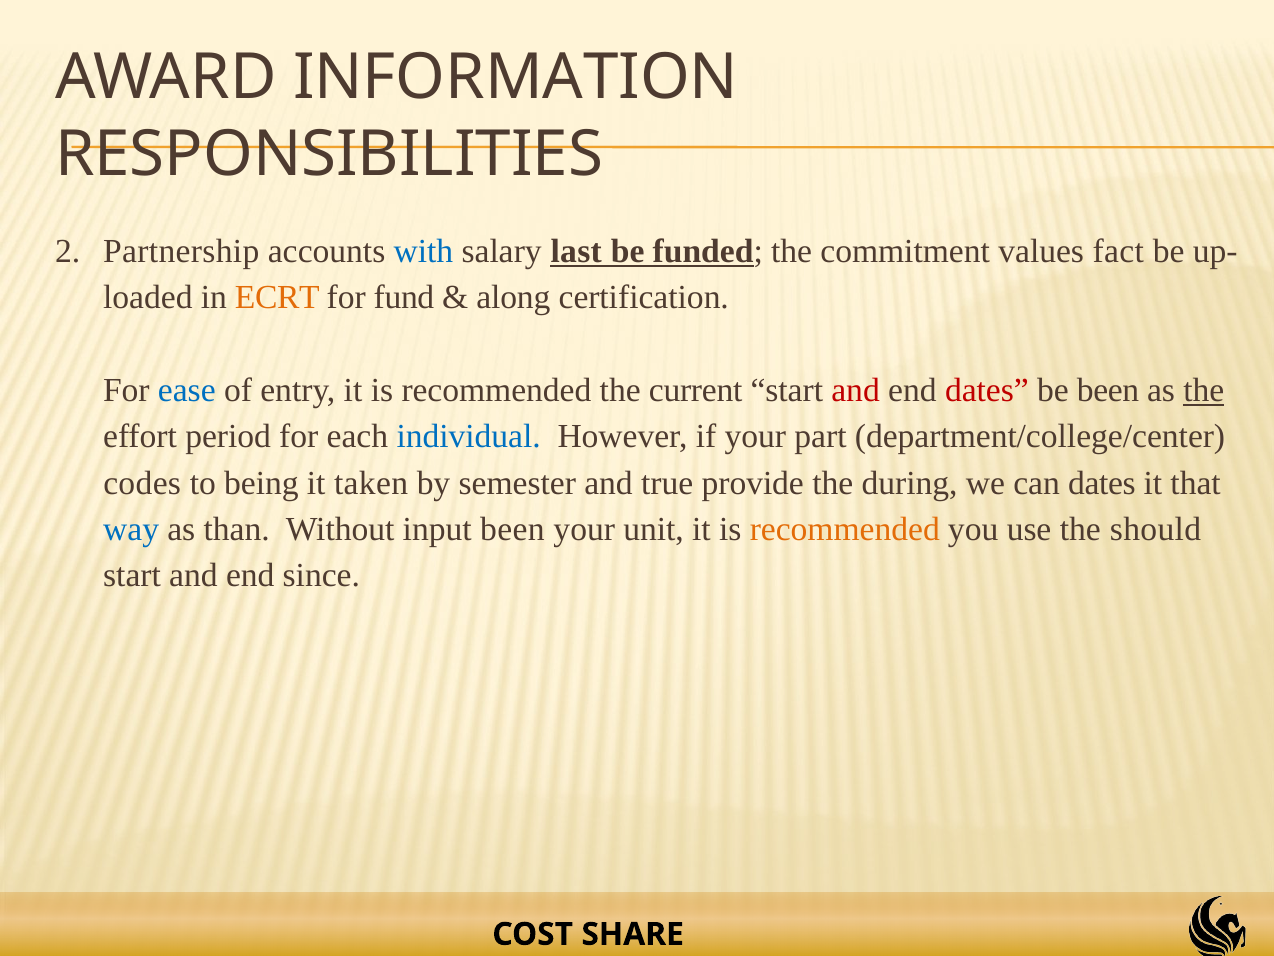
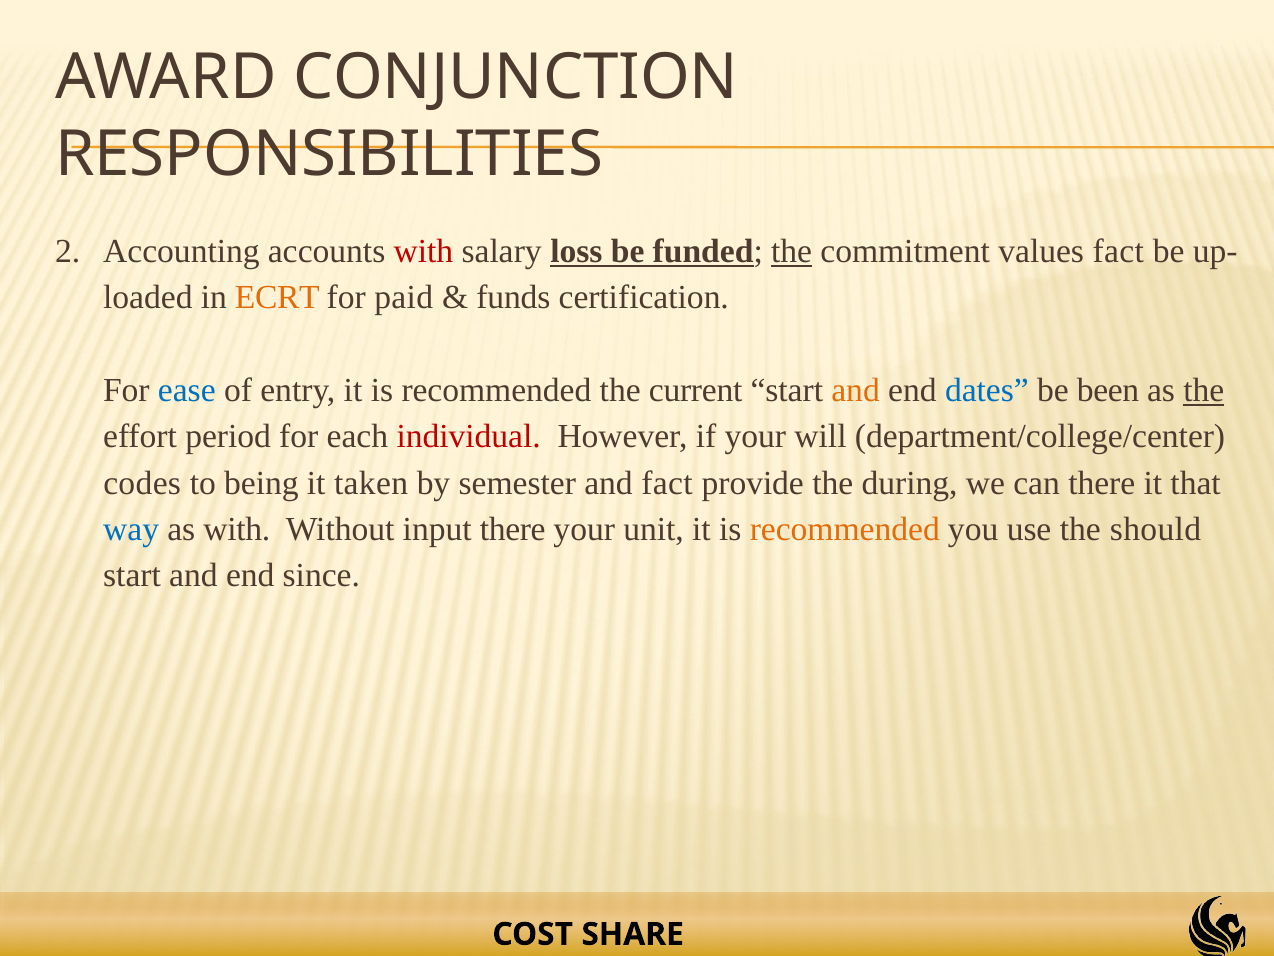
INFORMATION: INFORMATION -> CONJUNCTION (516, 78)
Partnership: Partnership -> Accounting (181, 251)
with colour: blue -> red (423, 251)
last: last -> loss (576, 251)
the underline: none -> present (792, 251)
fund: fund -> paid (404, 298)
along: along -> funds (513, 298)
and colour: red -> orange (856, 390)
dates colour: red -> blue (987, 390)
individual colour: blue -> red (469, 436)
part: part -> will (820, 436)
and true: true -> fact (667, 483)
can dates: dates -> there (1102, 483)
as than: than -> with (237, 529)
input been: been -> there (513, 529)
